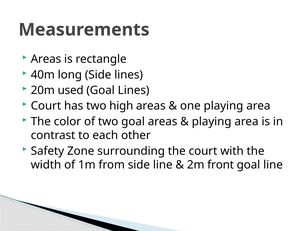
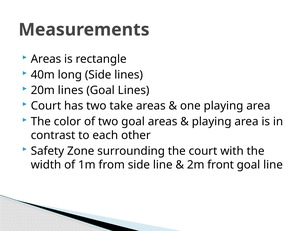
20m used: used -> lines (71, 90)
high: high -> take (121, 106)
